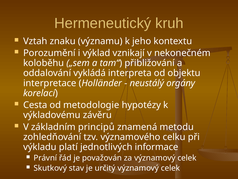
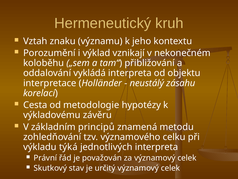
orgány: orgány -> zásahu (181, 83)
platí: platí -> týká (68, 147)
jednotlivých informace: informace -> interpreta (156, 147)
